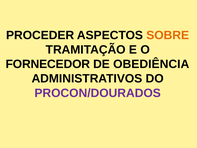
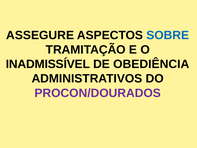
PROCEDER: PROCEDER -> ASSEGURE (40, 35)
SOBRE colour: orange -> blue (168, 35)
FORNECEDOR: FORNECEDOR -> INADMISSÍVEL (48, 64)
